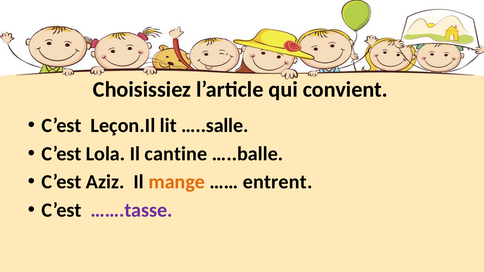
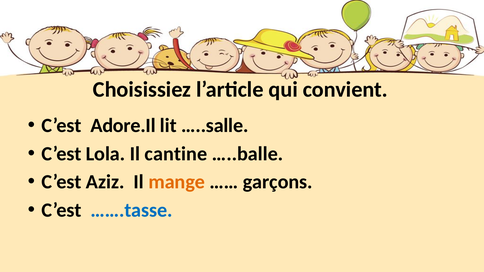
Leçon.Il: Leçon.Il -> Adore.Il (123, 126)
entrent: entrent -> garçons (278, 182)
…….tasse colour: purple -> blue (131, 210)
